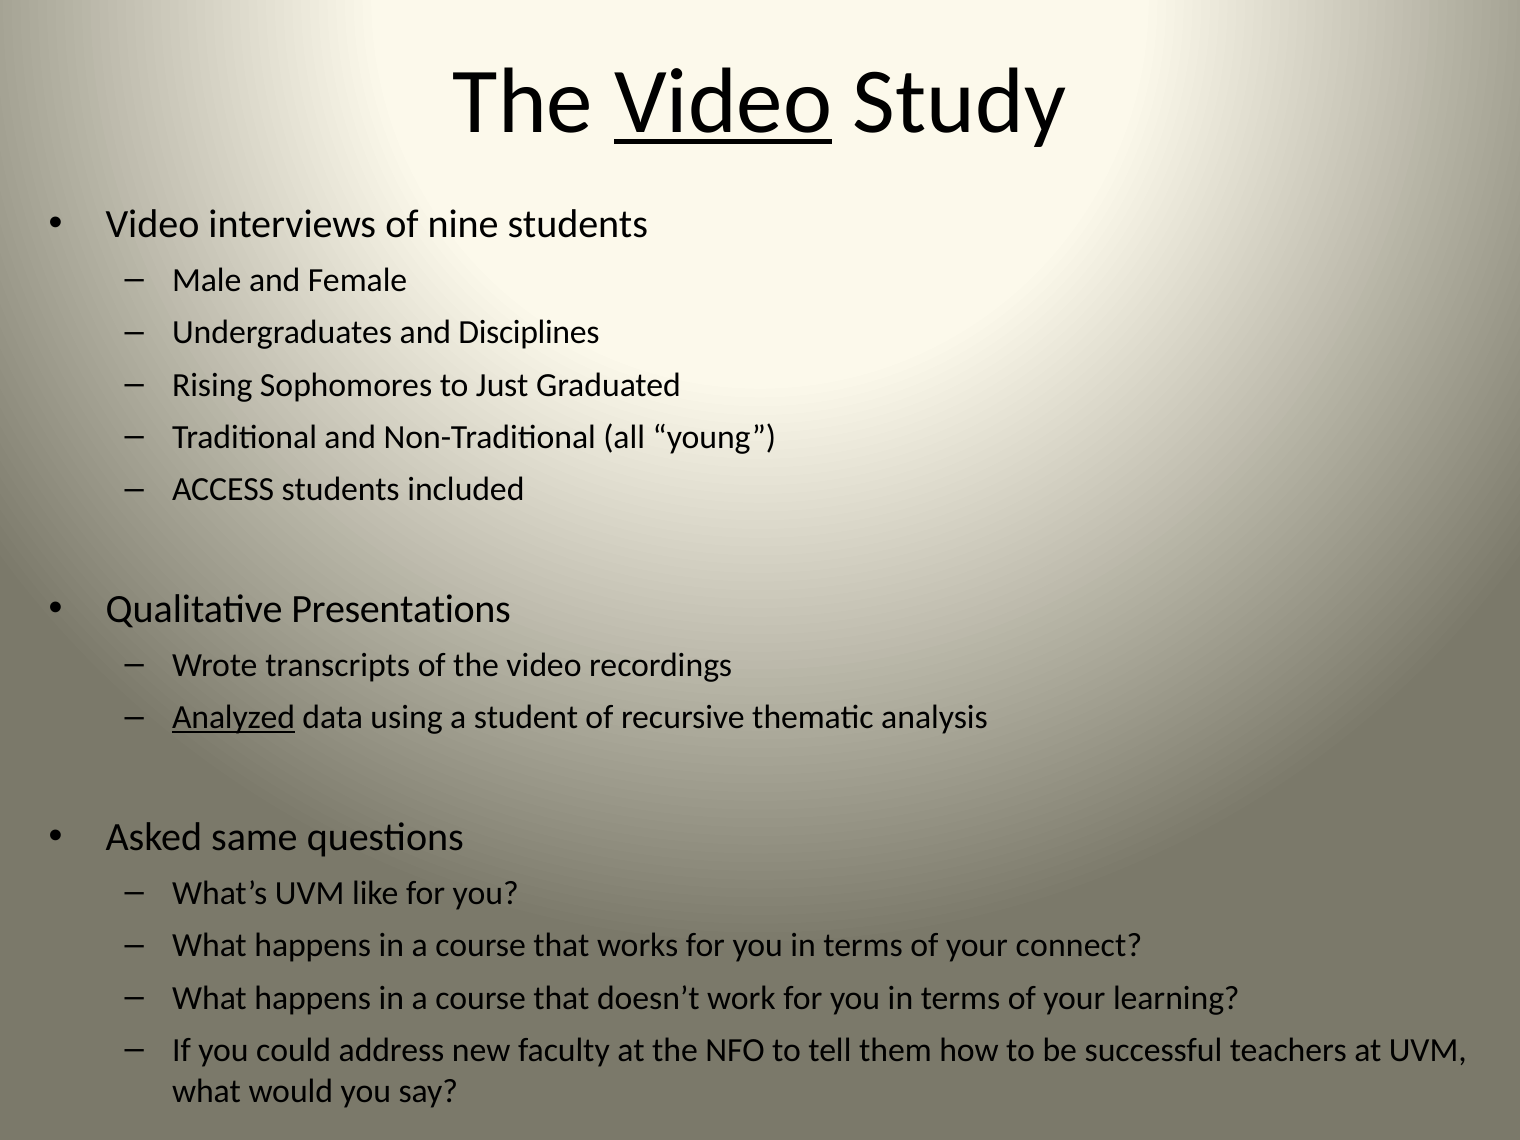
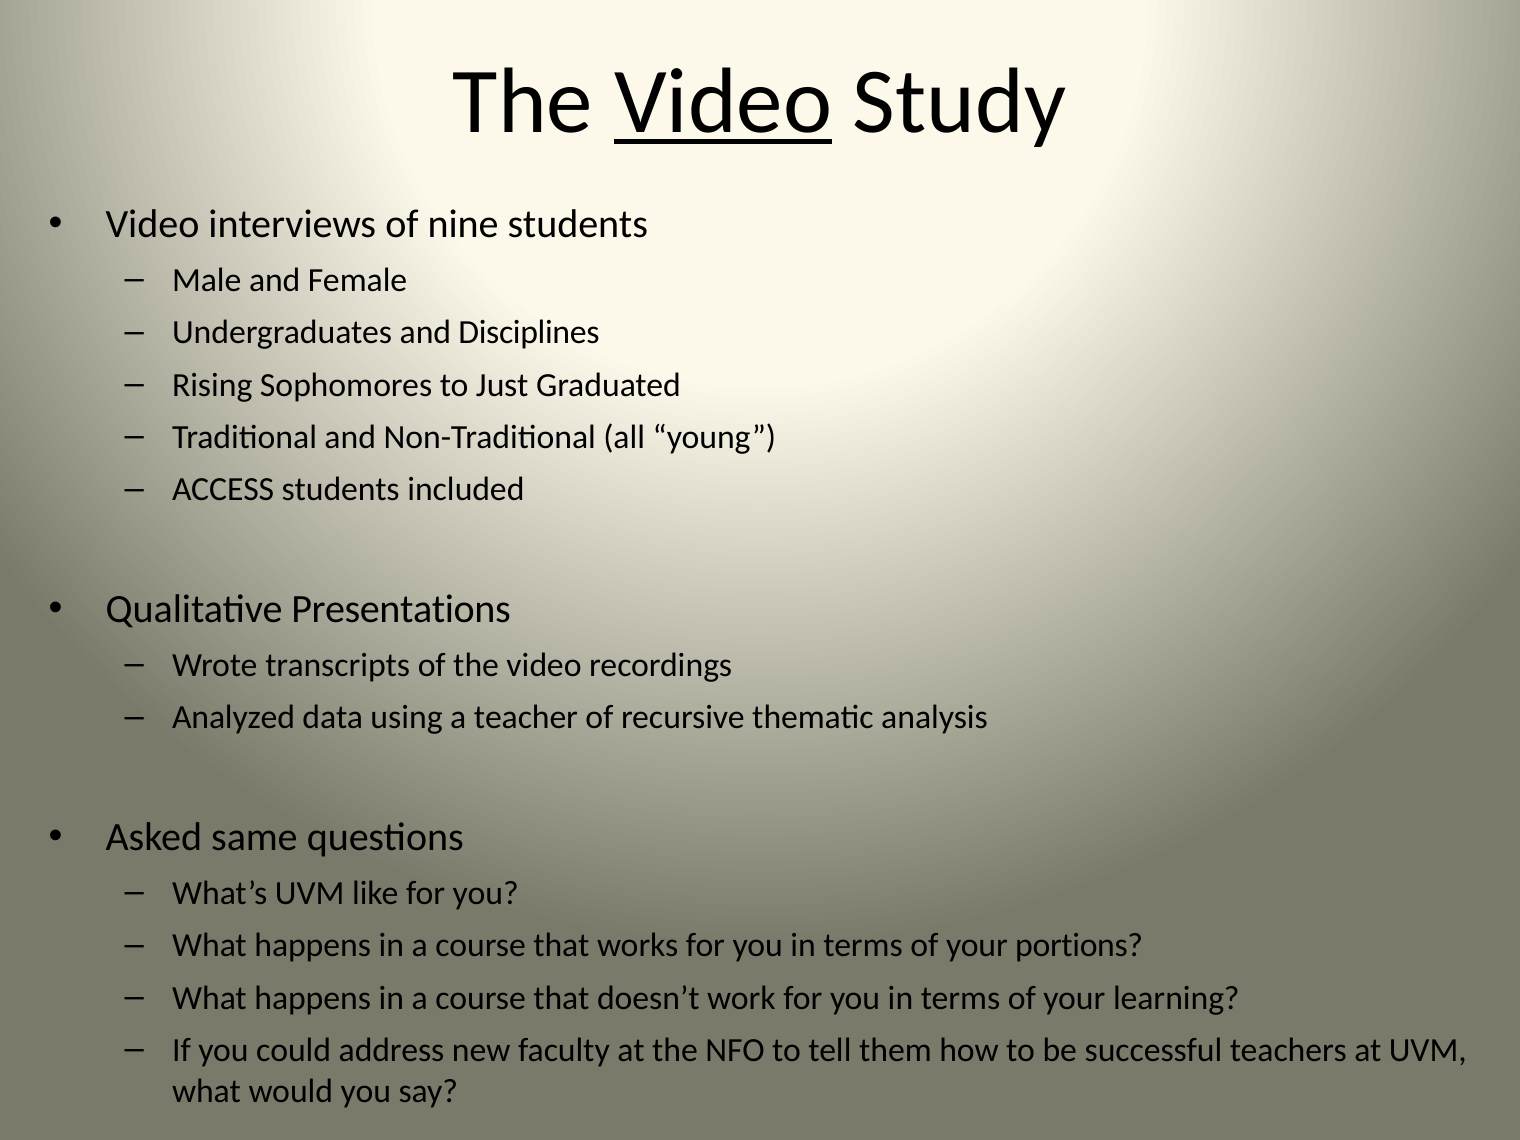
Analyzed underline: present -> none (234, 718)
student: student -> teacher (526, 718)
connect: connect -> portions (1079, 946)
